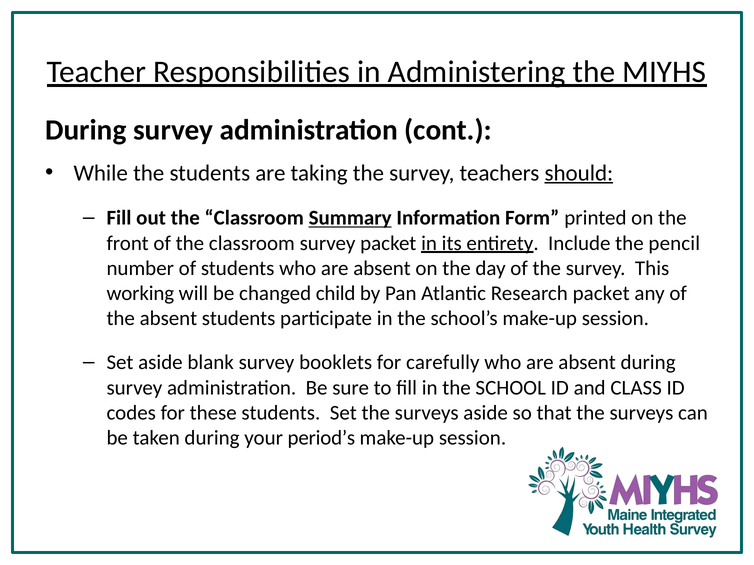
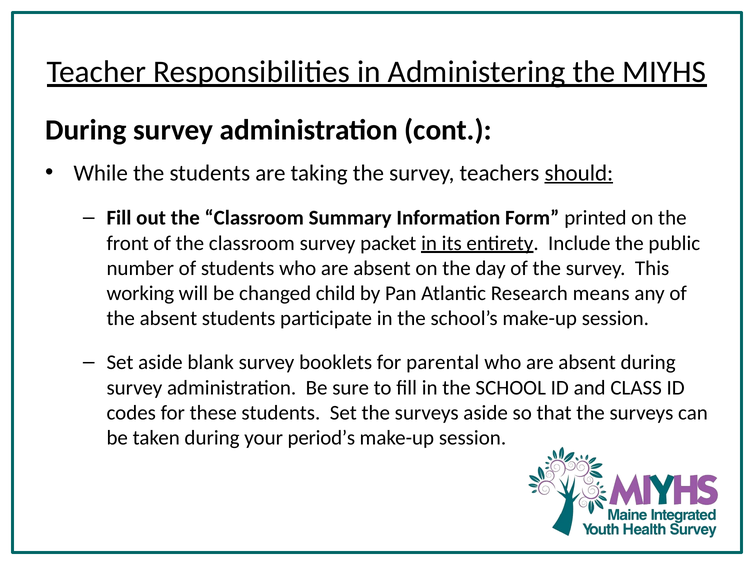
Summary underline: present -> none (350, 218)
pencil: pencil -> public (674, 243)
Research packet: packet -> means (601, 294)
carefully: carefully -> parental (443, 363)
